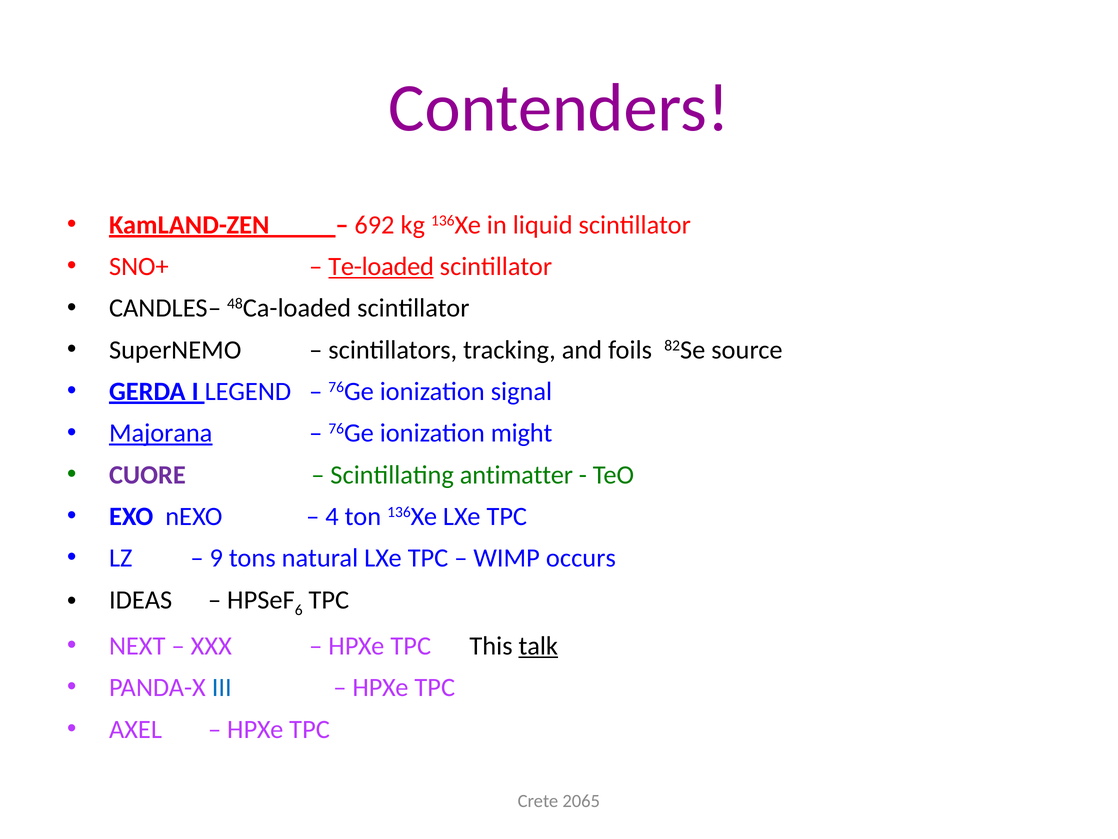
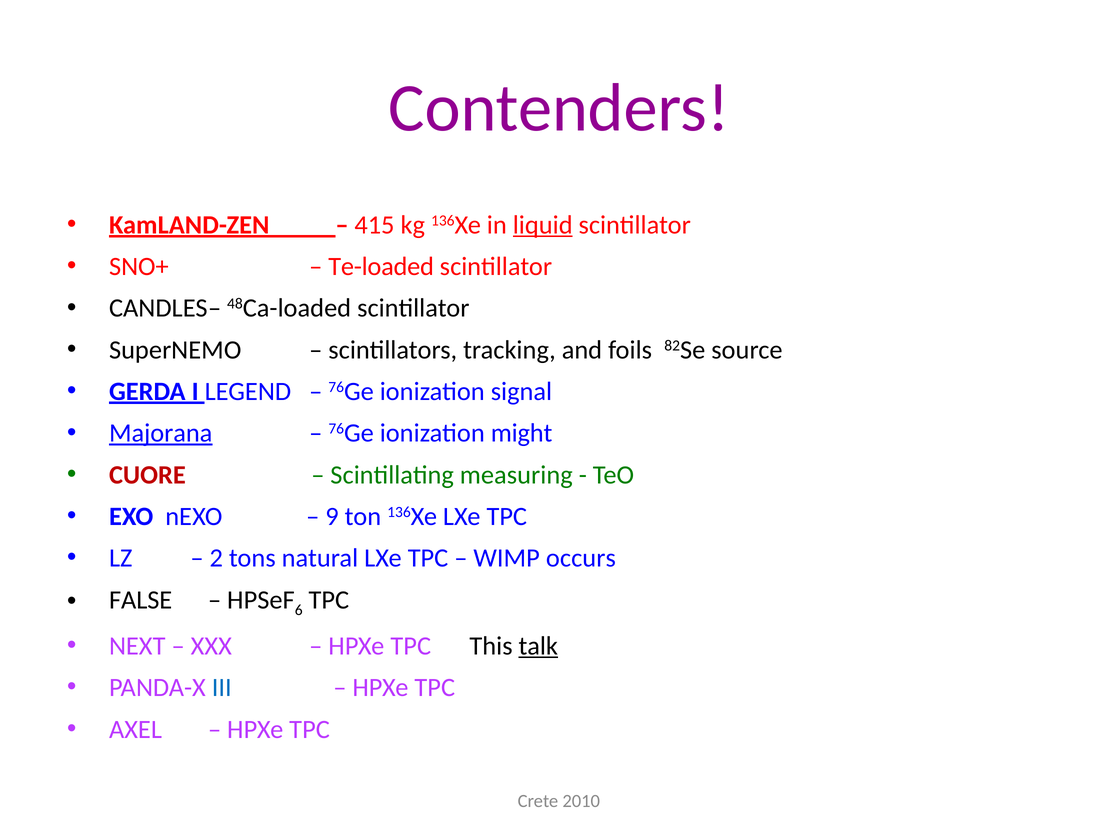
692: 692 -> 415 (374, 225)
liquid underline: none -> present (543, 225)
Te-loaded underline: present -> none (381, 266)
CUORE colour: purple -> red (147, 475)
antimatter: antimatter -> measuring (516, 475)
4: 4 -> 9 (332, 516)
9: 9 -> 2 (216, 558)
IDEAS: IDEAS -> FALSE (141, 599)
2065: 2065 -> 2010 (581, 801)
